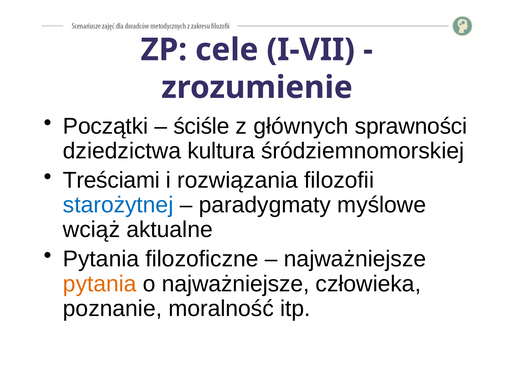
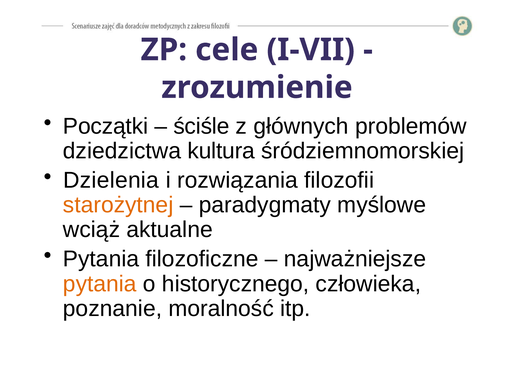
sprawności: sprawności -> problemów (411, 126)
Treściami: Treściami -> Dzielenia (111, 180)
starożytnej colour: blue -> orange (118, 205)
o najważniejsze: najważniejsze -> historycznego (236, 283)
